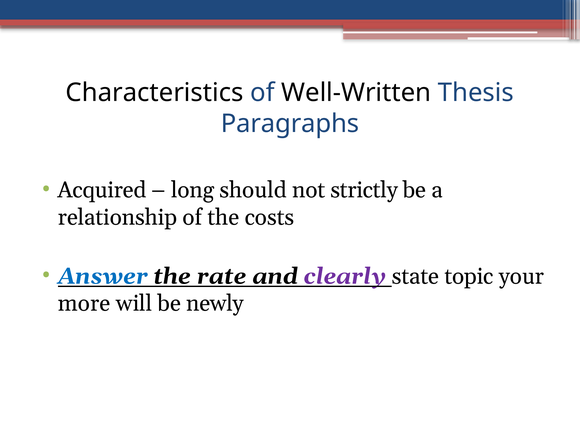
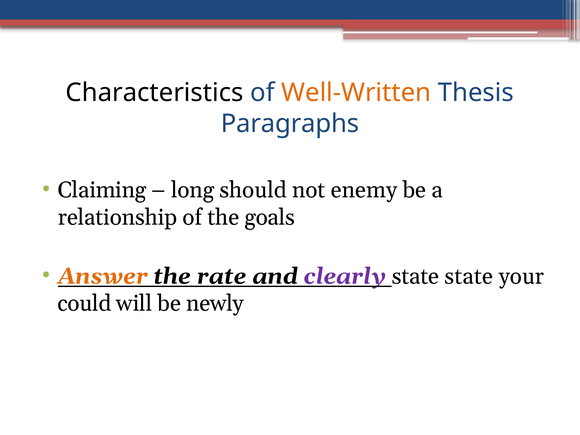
Well-Written colour: black -> orange (356, 93)
Acquired: Acquired -> Claiming (102, 190)
strictly: strictly -> enemy (364, 190)
costs: costs -> goals (270, 217)
Answer colour: blue -> orange (103, 276)
state topic: topic -> state (469, 276)
more: more -> could (84, 303)
